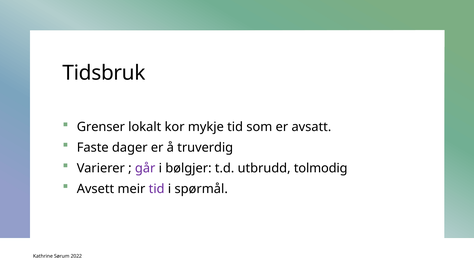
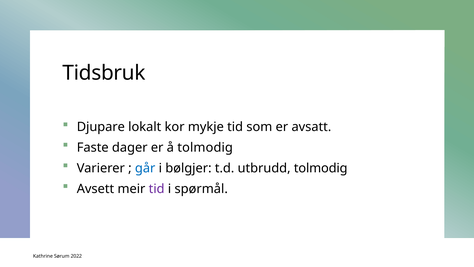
Grenser: Grenser -> Djupare (101, 127)
å truverdig: truverdig -> tolmodig (205, 147)
går colour: purple -> blue (145, 168)
